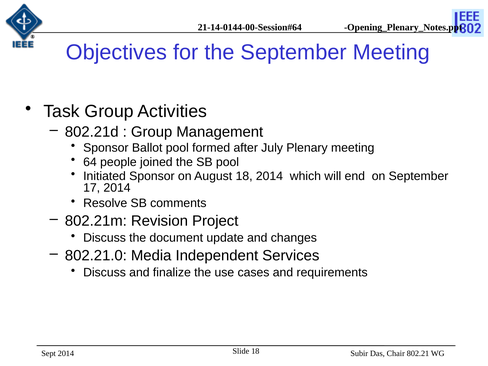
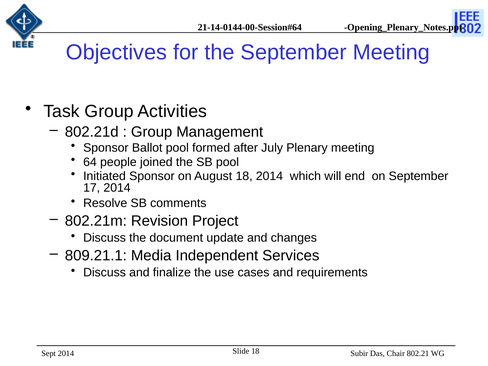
802.21.0: 802.21.0 -> 809.21.1 (96, 255)
